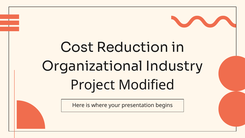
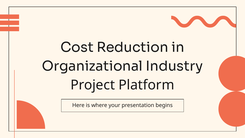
Modified: Modified -> Platform (146, 85)
